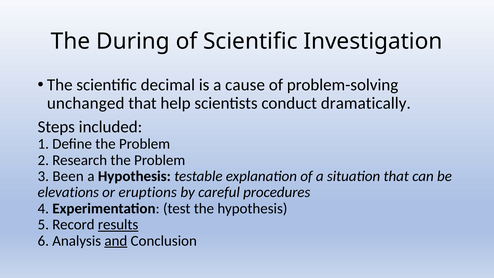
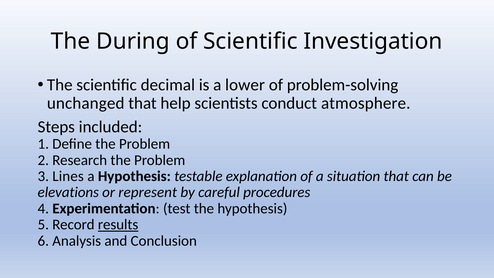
cause: cause -> lower (245, 85)
dramatically: dramatically -> atmosphere (366, 103)
Been: Been -> Lines (68, 176)
eruptions: eruptions -> represent (148, 192)
and underline: present -> none (116, 241)
